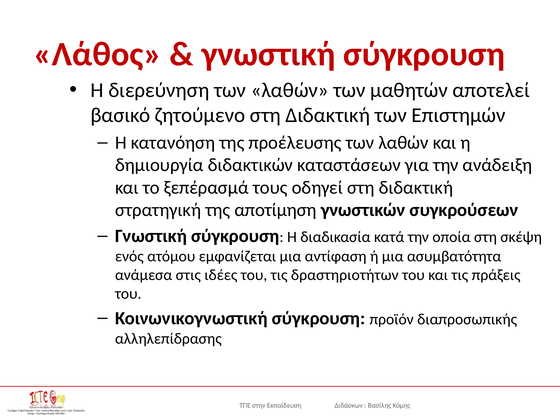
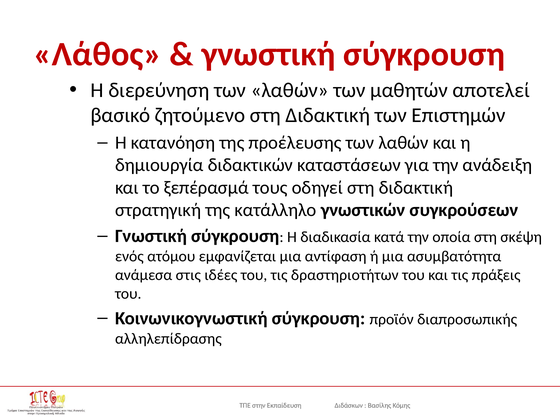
αποτίμηση: αποτίμηση -> κατάλληλο (276, 210)
